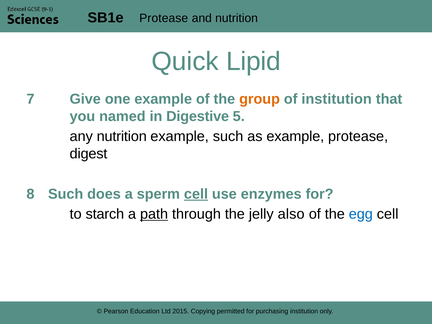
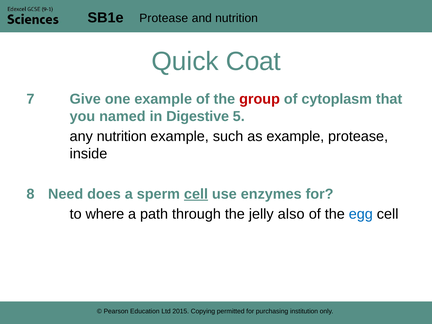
Lipid: Lipid -> Coat (253, 61)
group colour: orange -> red (260, 99)
of institution: institution -> cytoplasm (337, 99)
digest: digest -> inside (88, 154)
Such: Such -> Need (66, 194)
starch: starch -> where (105, 214)
path underline: present -> none (154, 214)
